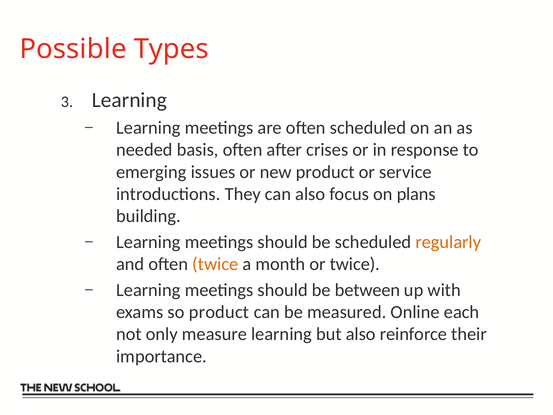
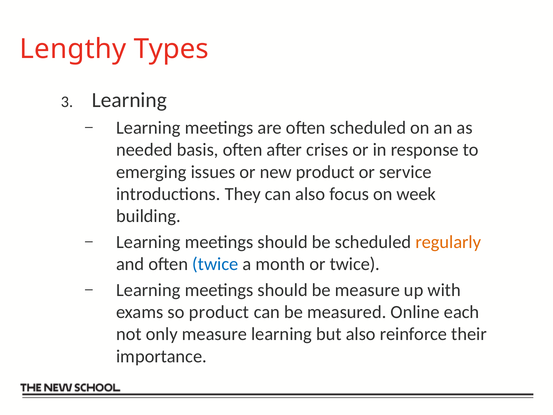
Possible: Possible -> Lengthy (73, 49)
plans: plans -> week (416, 194)
twice colour: orange -> blue (215, 264)
be between: between -> measure (367, 290)
